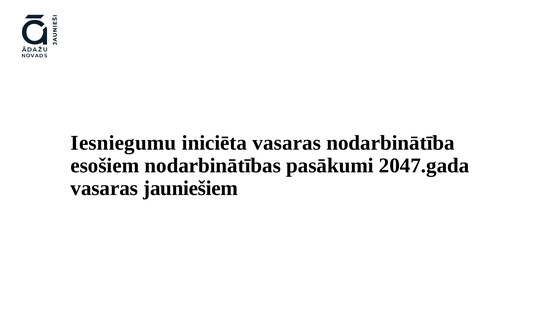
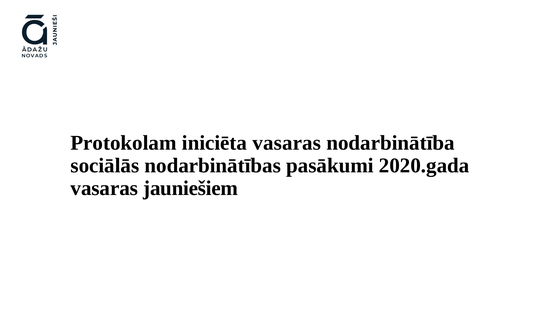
Iesniegumu: Iesniegumu -> Protokolam (124, 143)
esošiem: esošiem -> sociālās (105, 166)
2047.gada: 2047.gada -> 2020.gada (424, 166)
